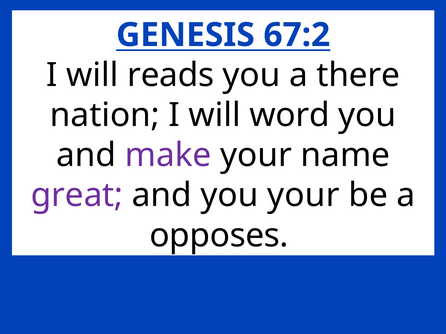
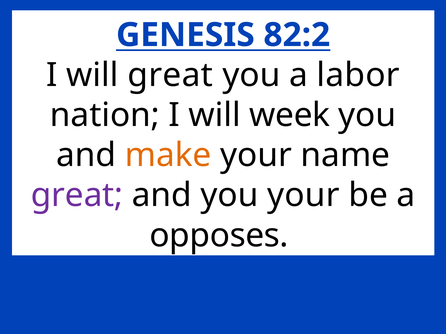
67:2: 67:2 -> 82:2 (297, 35)
will reads: reads -> great (170, 75)
there: there -> labor (358, 75)
word: word -> week (290, 115)
make colour: purple -> orange (168, 155)
